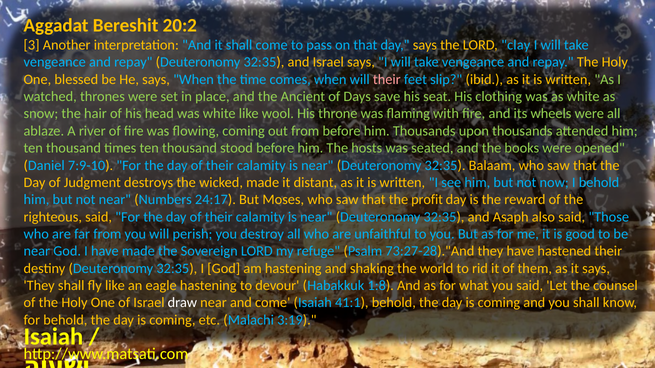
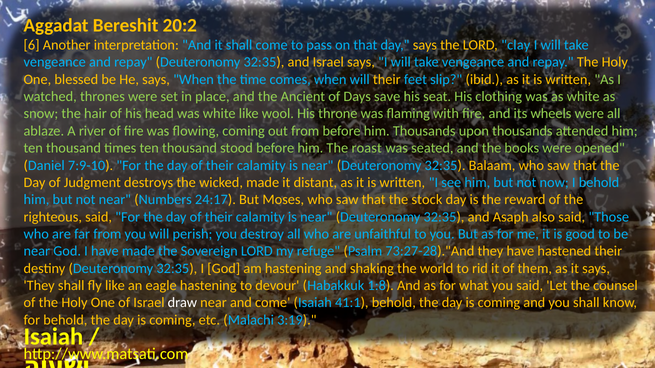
3: 3 -> 6 (32, 45)
their colour: pink -> yellow (387, 80)
hosts: hosts -> roast (367, 148)
profit: profit -> stock (427, 200)
